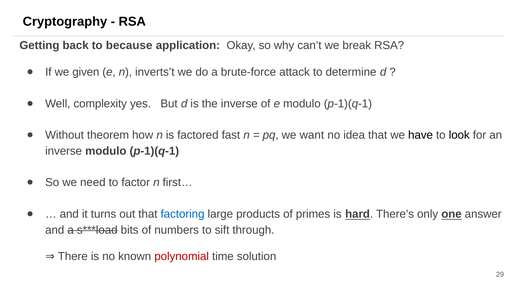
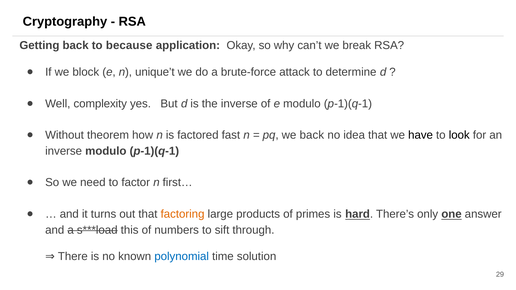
given: given -> block (86, 72)
inverts’t: inverts’t -> unique’t (155, 72)
we want: want -> back (312, 135)
factoring colour: blue -> orange (183, 214)
bits: bits -> this (130, 230)
polynomial colour: red -> blue (182, 257)
